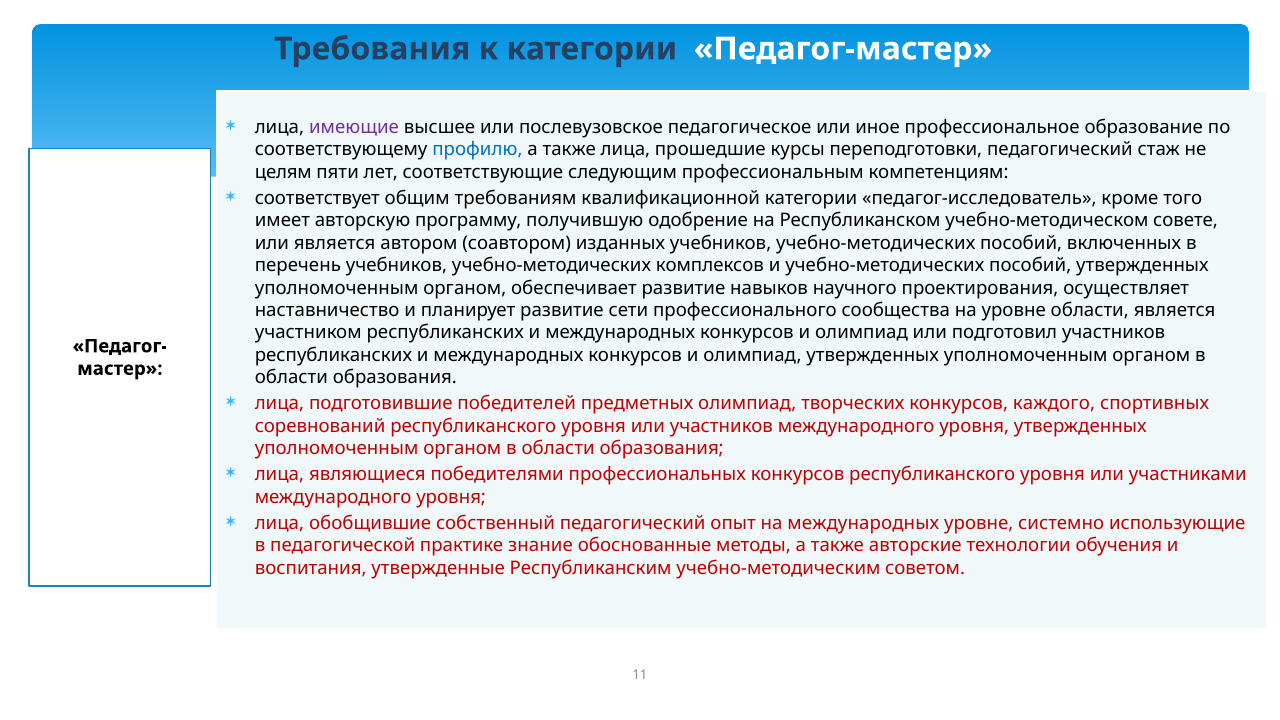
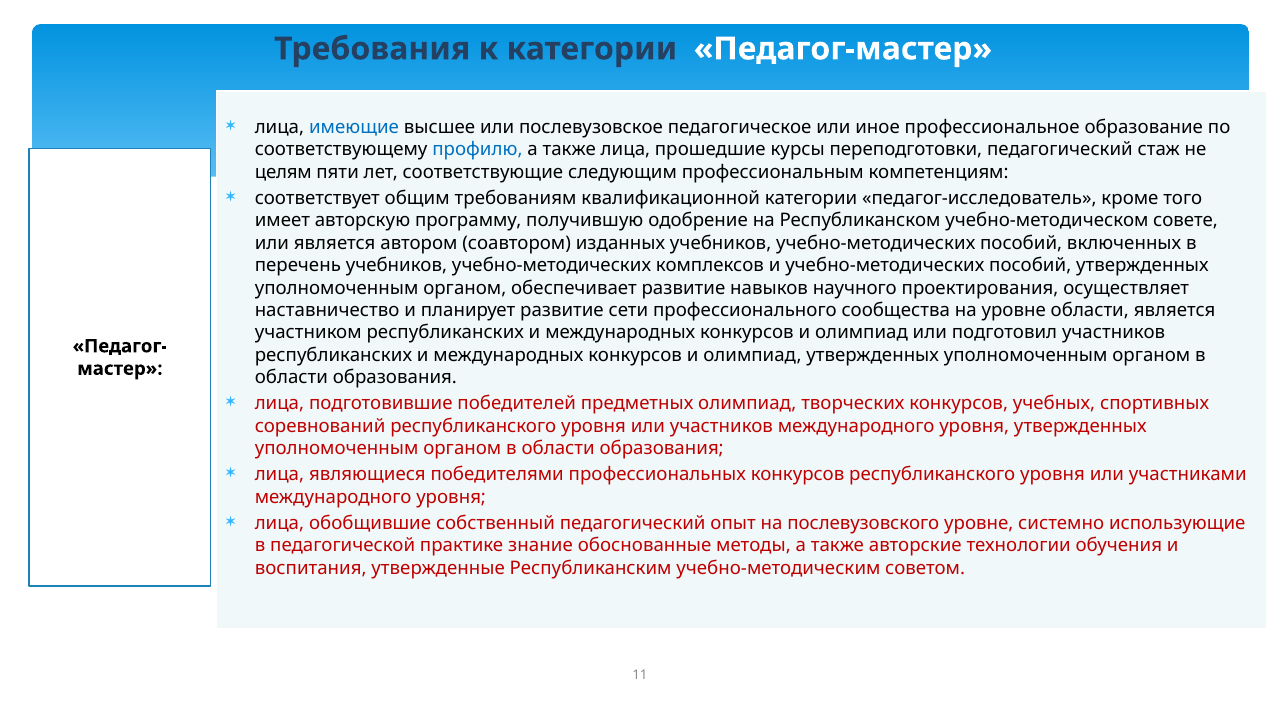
имеющие colour: purple -> blue (354, 127)
каждого: каждого -> учебных (1054, 404)
на международных: международных -> послевузовского (863, 523)
